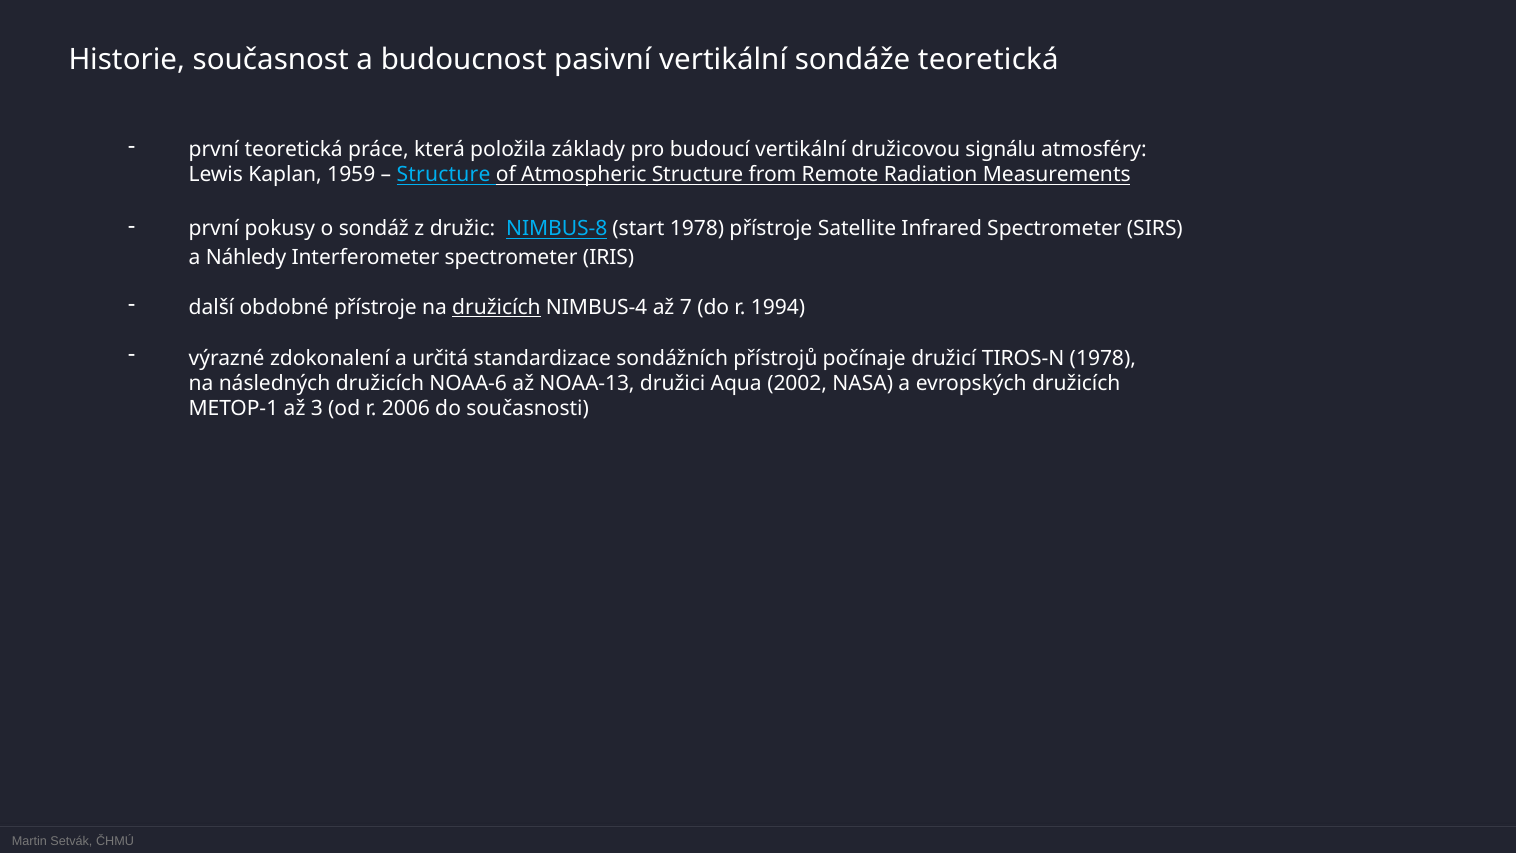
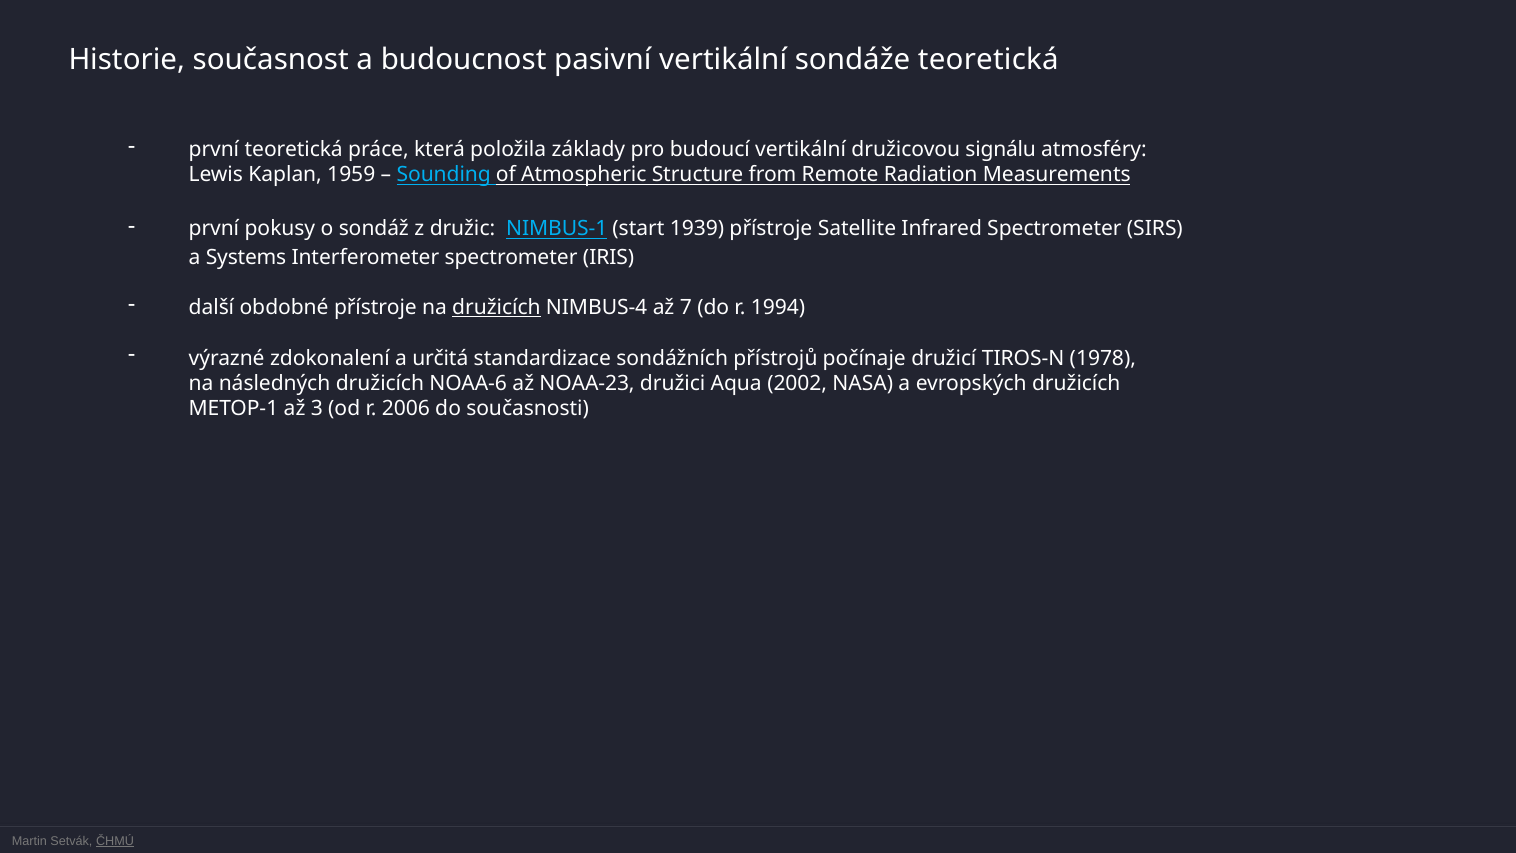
Structure: Structure -> Sounding (444, 175)
NIMBUS-8: NIMBUS-8 -> NIMBUS-1 (557, 229)
start 1978: 1978 -> 1939 (697, 229)
Náhledy: Náhledy -> Systems (246, 257)
NOAA-13: NOAA-13 -> NOAA-23 (587, 384)
ČHMÚ underline: none -> present (115, 841)
